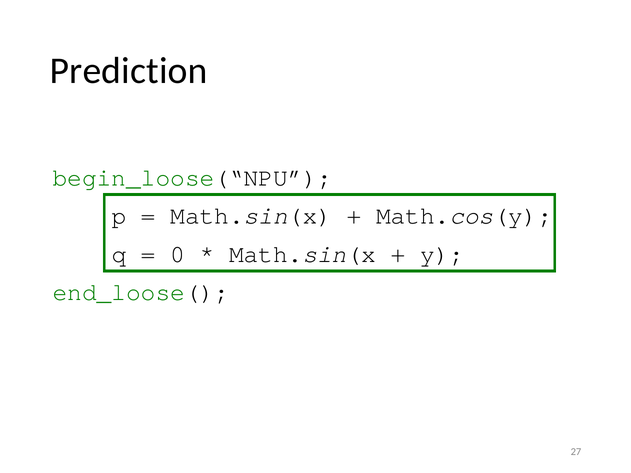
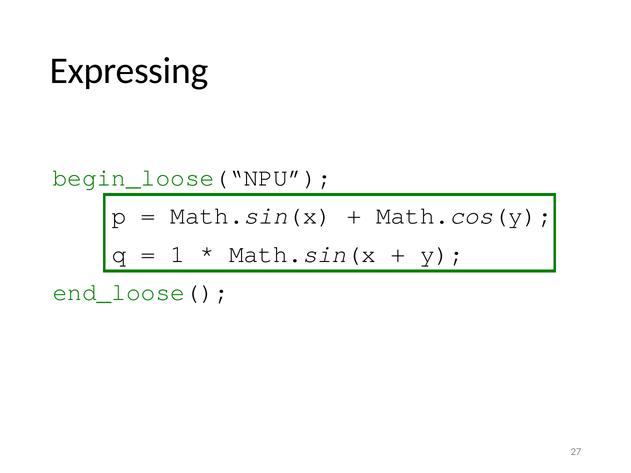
Prediction: Prediction -> Expressing (129, 71)
0: 0 -> 1 (178, 254)
